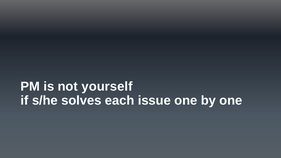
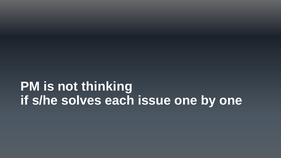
yourself: yourself -> thinking (107, 87)
